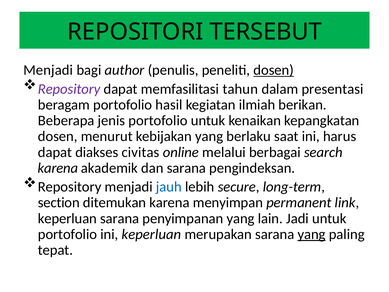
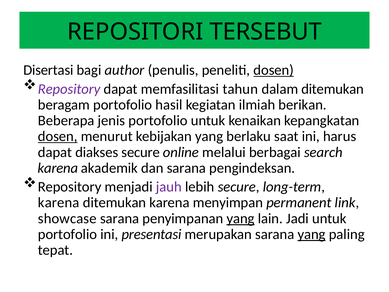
Menjadi: Menjadi -> Disertasi (48, 70)
dalam presentasi: presentasi -> ditemukan (333, 89)
dosen underline: none -> present (58, 136)
diakses civitas: civitas -> secure (141, 152)
jauh colour: blue -> purple (169, 187)
section: section -> karena (59, 202)
keperluan: keperluan -> showcase (67, 218)
yang underline: none -> present (241, 218)
ini keperluan: keperluan -> presentasi (151, 234)
